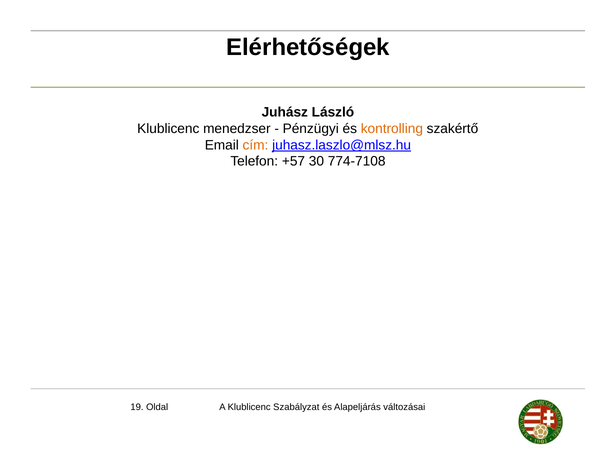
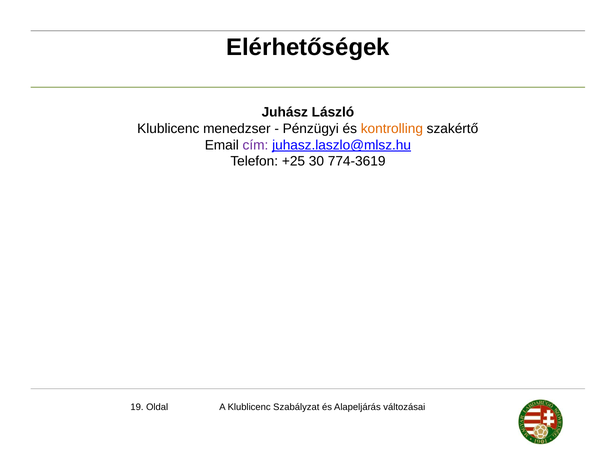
cím colour: orange -> purple (255, 145)
+57: +57 -> +25 (294, 161)
774-7108: 774-7108 -> 774-3619 (357, 161)
